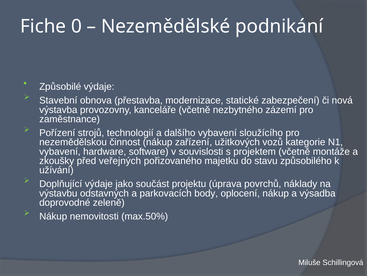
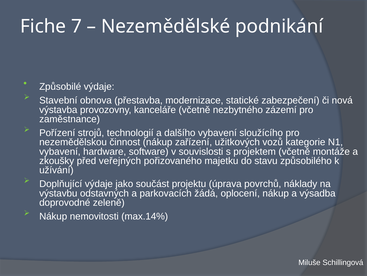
0: 0 -> 7 (76, 26)
body: body -> žádá (206, 193)
max.50%: max.50% -> max.14% (145, 216)
